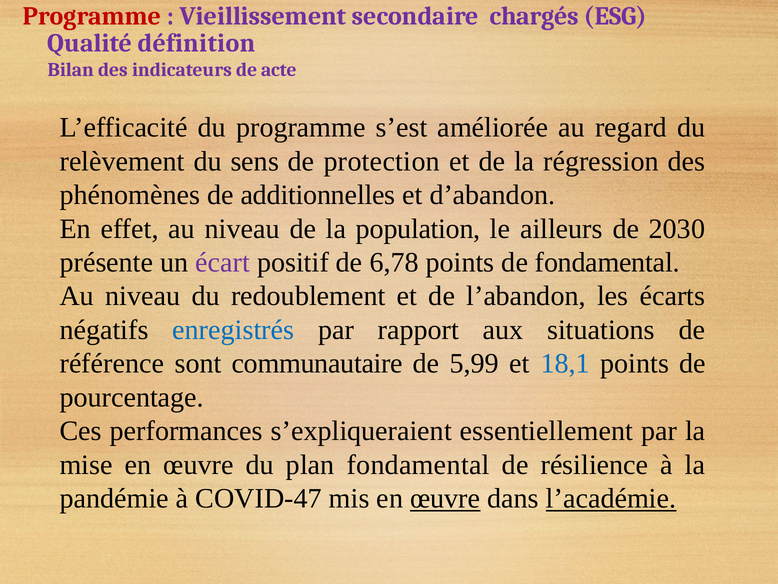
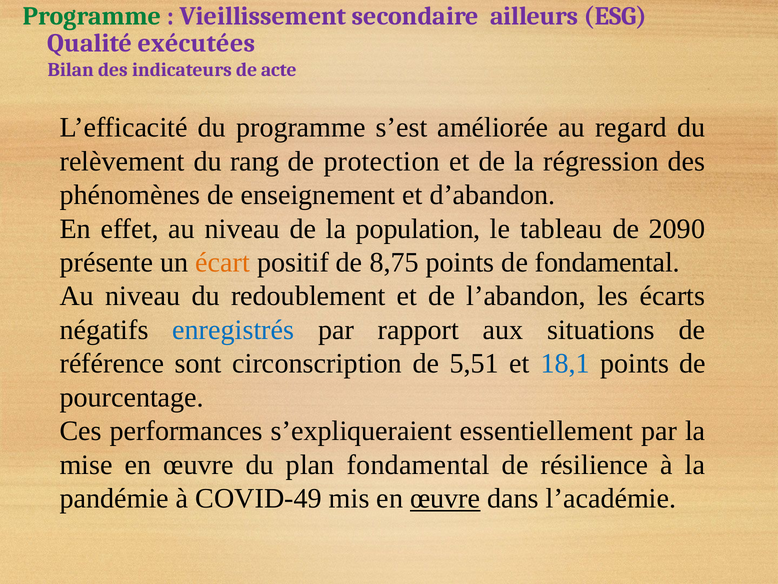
Programme colour: red -> green (92, 16)
chargés: chargés -> ailleurs (534, 16)
définition: définition -> exécutées (196, 43)
sens: sens -> rang (255, 161)
additionnelles: additionnelles -> enseignement (318, 195)
ailleurs: ailleurs -> tableau (561, 229)
2030: 2030 -> 2090 (677, 229)
écart colour: purple -> orange (223, 262)
6,78: 6,78 -> 8,75 (394, 262)
communautaire: communautaire -> circonscription (317, 363)
5,99: 5,99 -> 5,51 (474, 363)
COVID-47: COVID-47 -> COVID-49 (259, 498)
l’académie underline: present -> none (611, 498)
